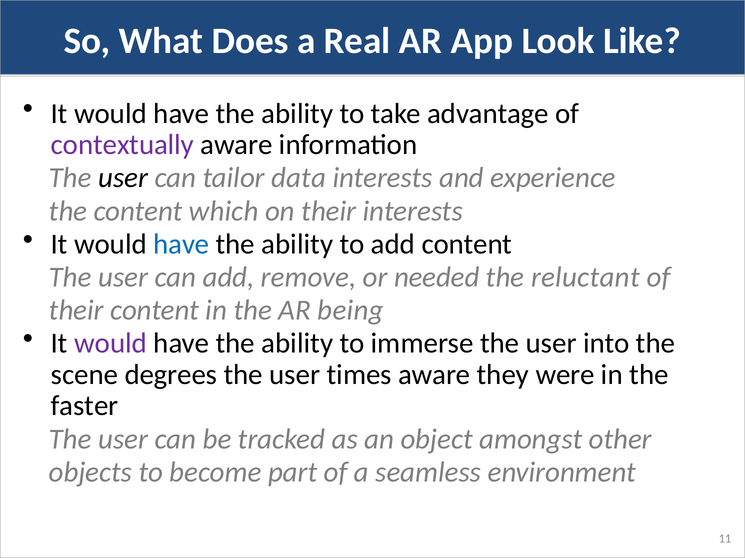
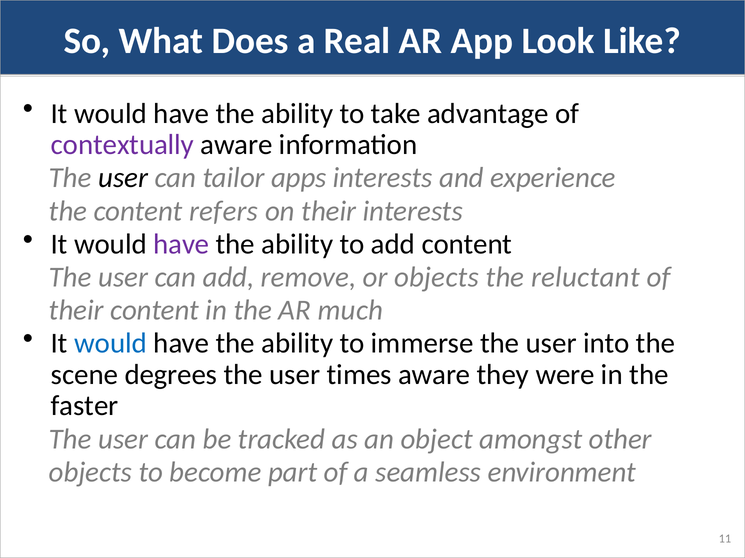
data: data -> apps (299, 178)
which: which -> refers (224, 211)
have colour: blue -> purple (181, 244)
or needed: needed -> objects (437, 278)
being: being -> much (351, 311)
would colour: purple -> blue (111, 344)
